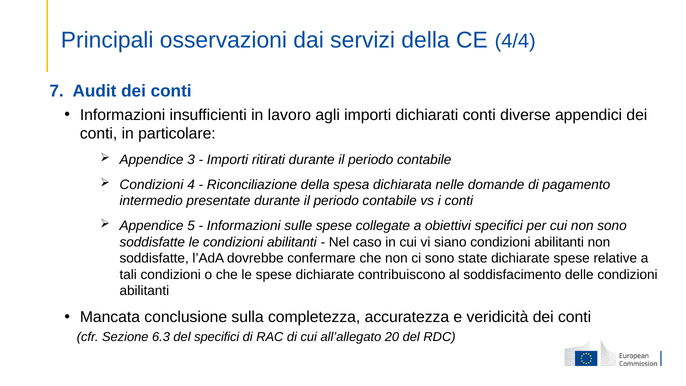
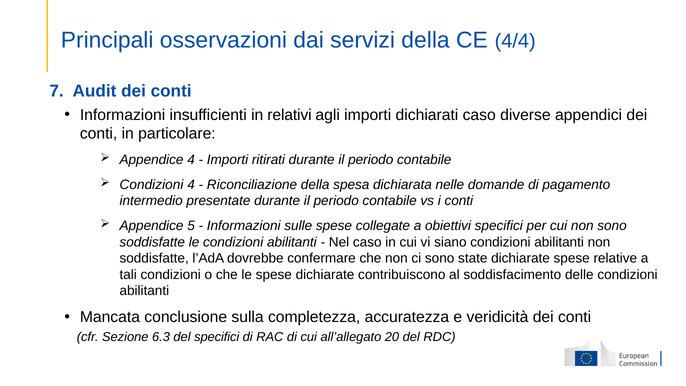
lavoro: lavoro -> relativi (289, 115)
dichiarati conti: conti -> caso (479, 115)
Appendice 3: 3 -> 4 (191, 160)
